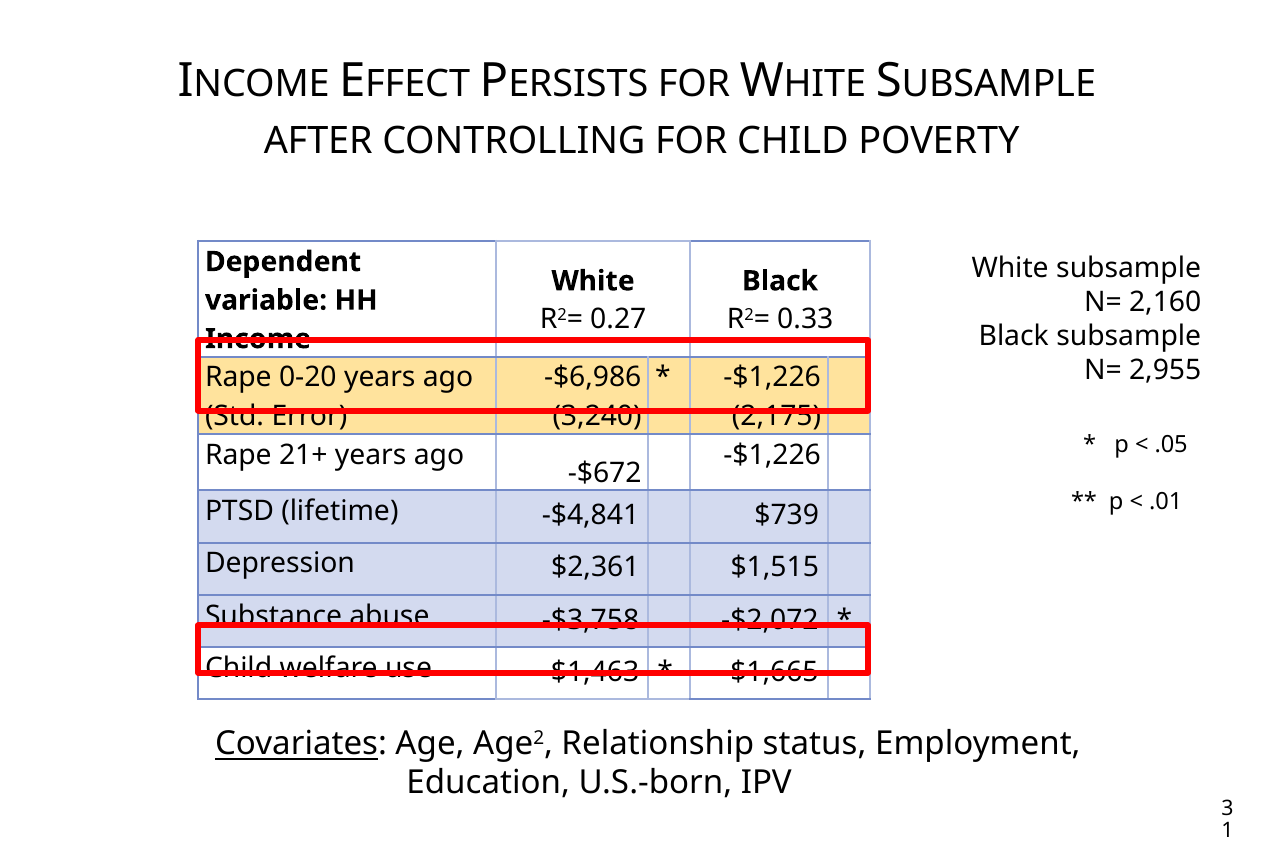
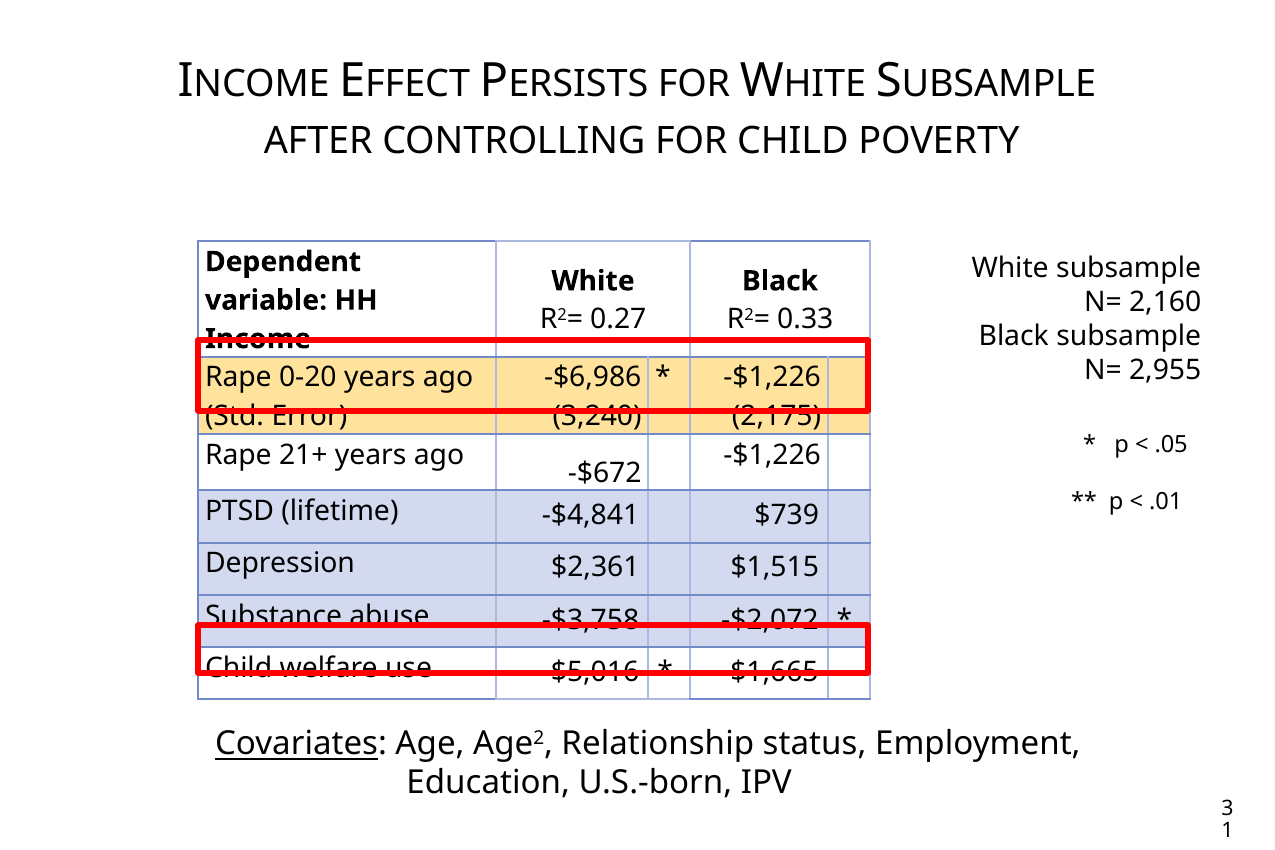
-$1,463: -$1,463 -> -$5,016 (591, 672)
